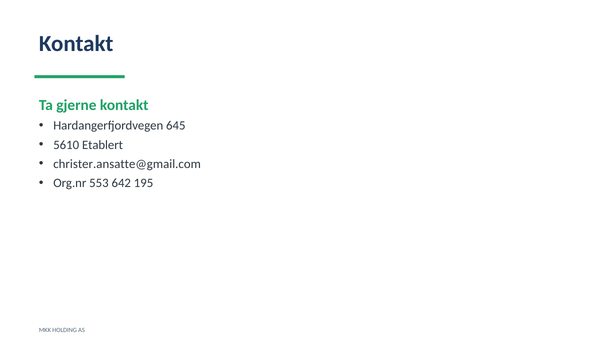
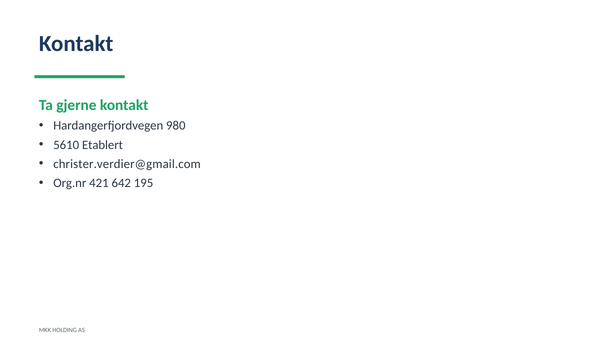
645: 645 -> 980 (176, 126)
christer.ansatte@gmail.com: christer.ansatte@gmail.com -> christer.verdier@gmail.com (127, 164)
553: 553 -> 421 (99, 183)
